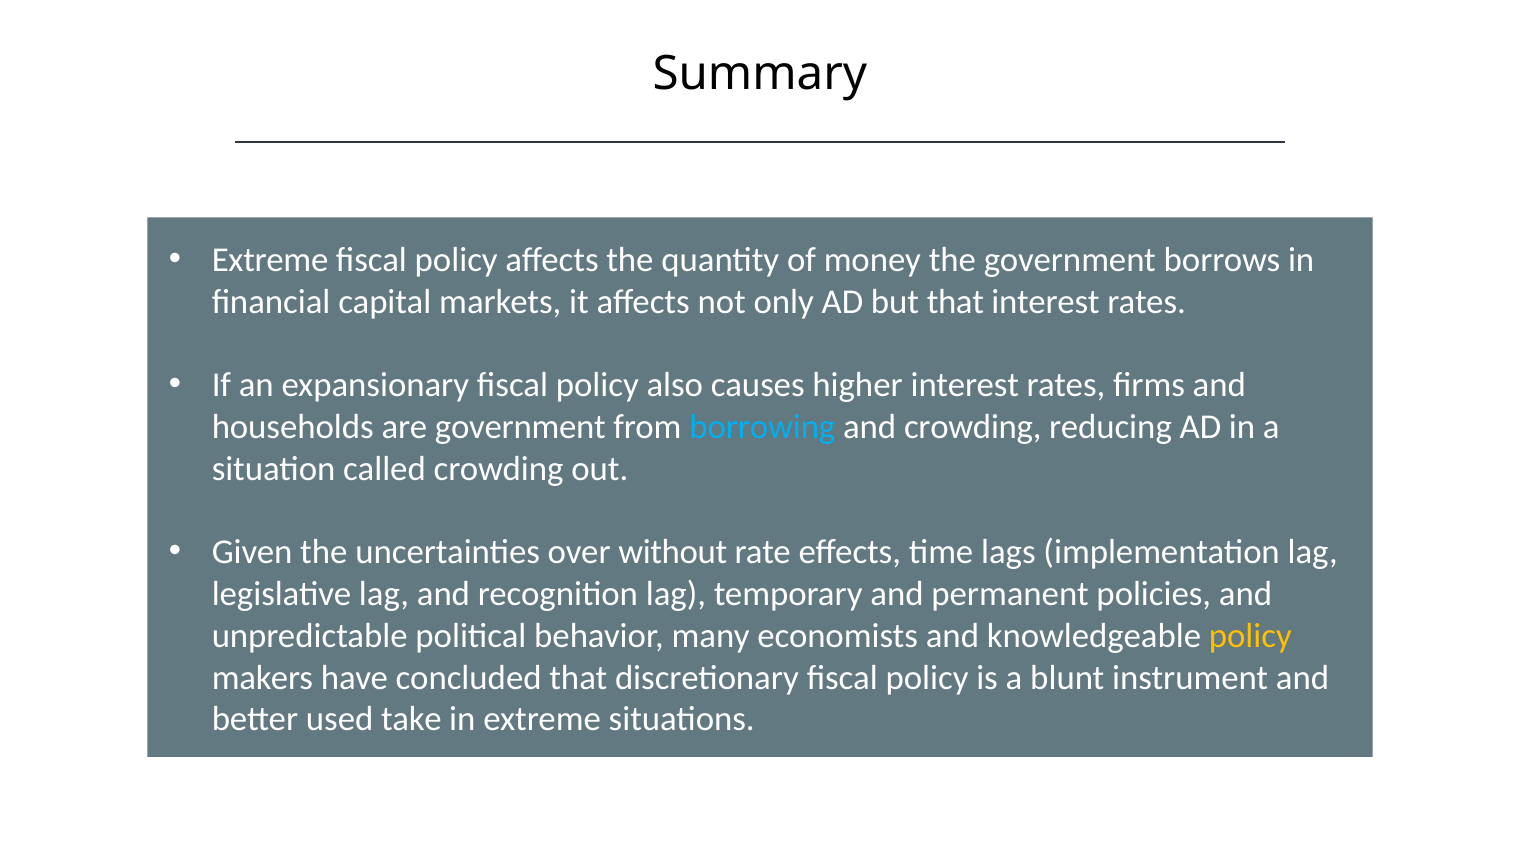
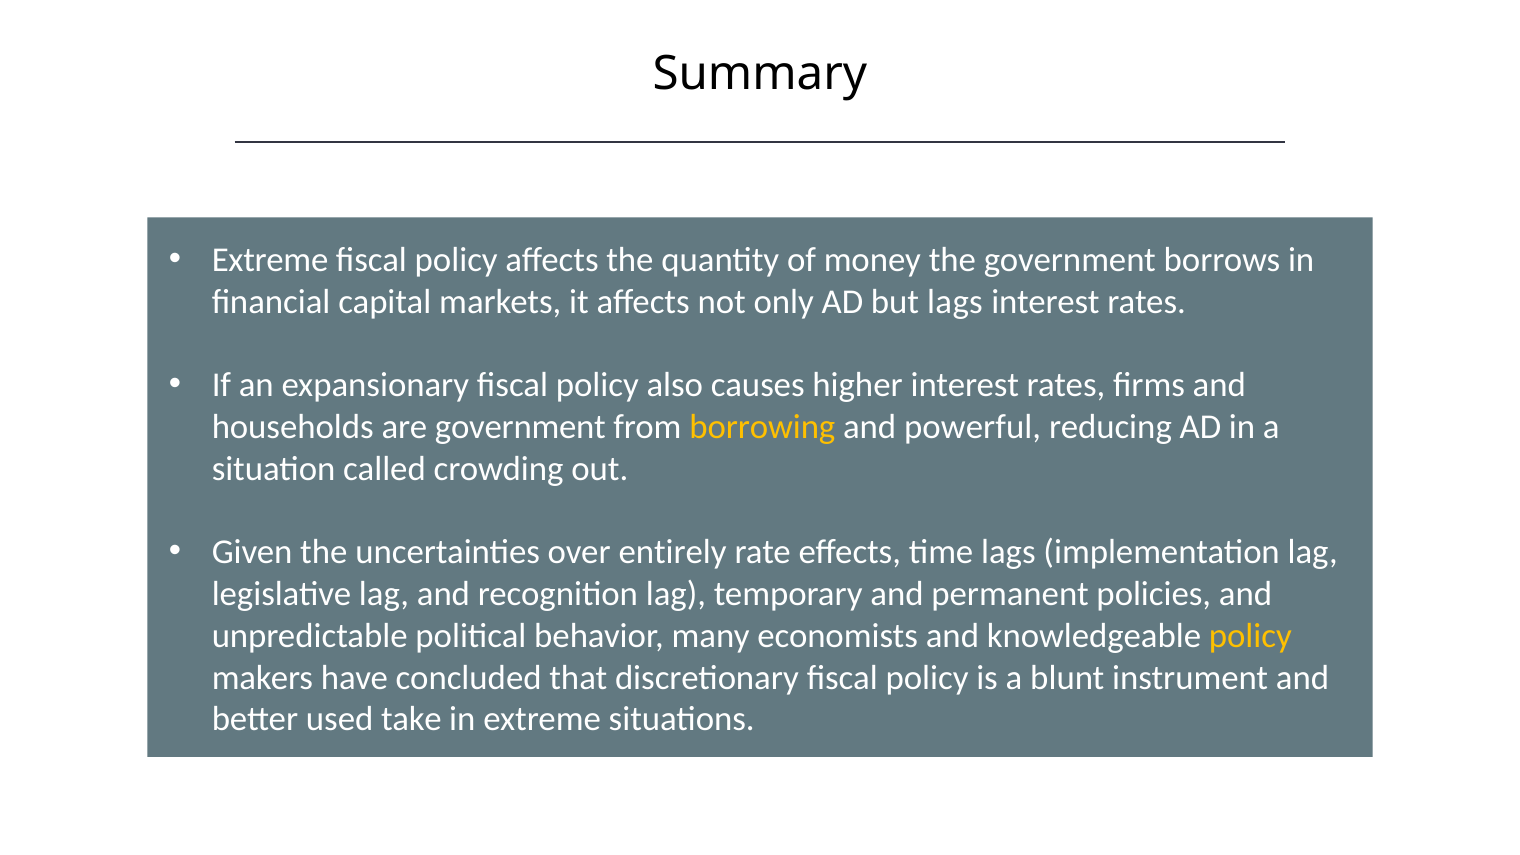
but that: that -> lags (955, 302)
borrowing colour: light blue -> yellow (762, 427)
and crowding: crowding -> powerful (973, 427)
without: without -> entirely (673, 552)
